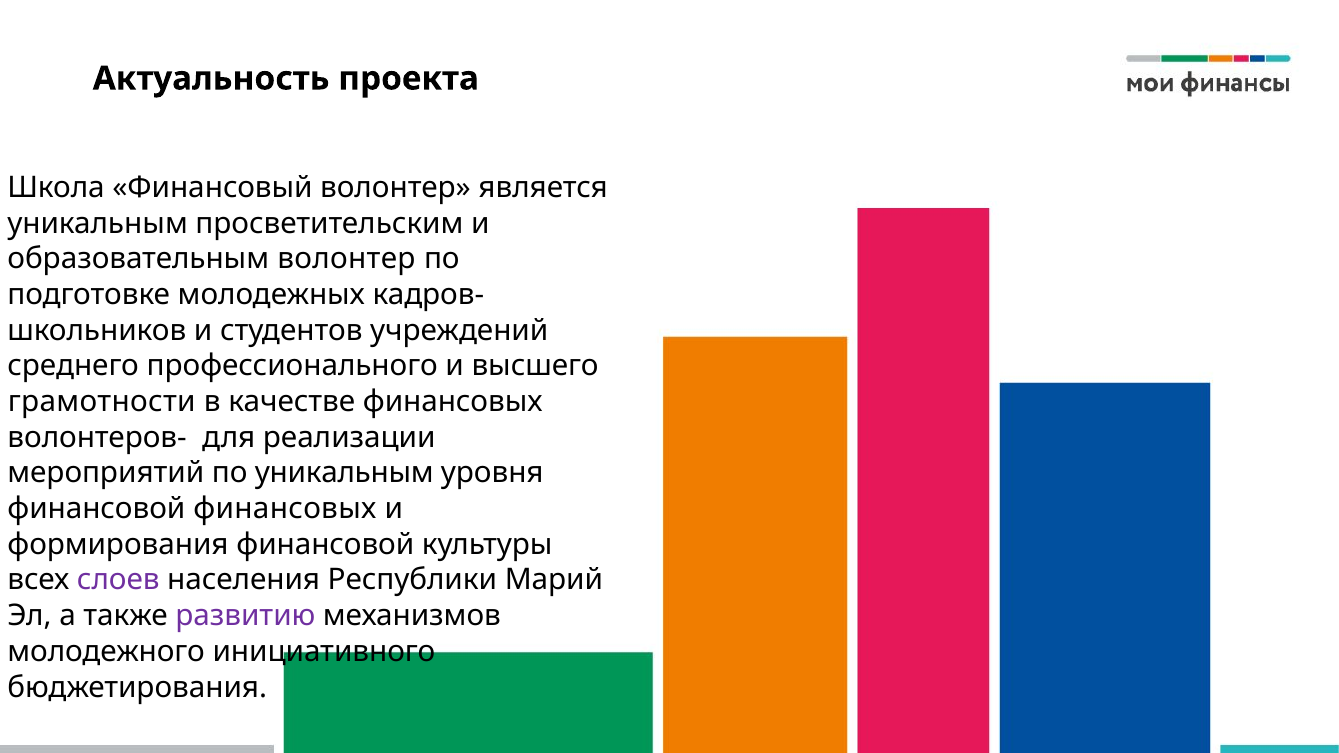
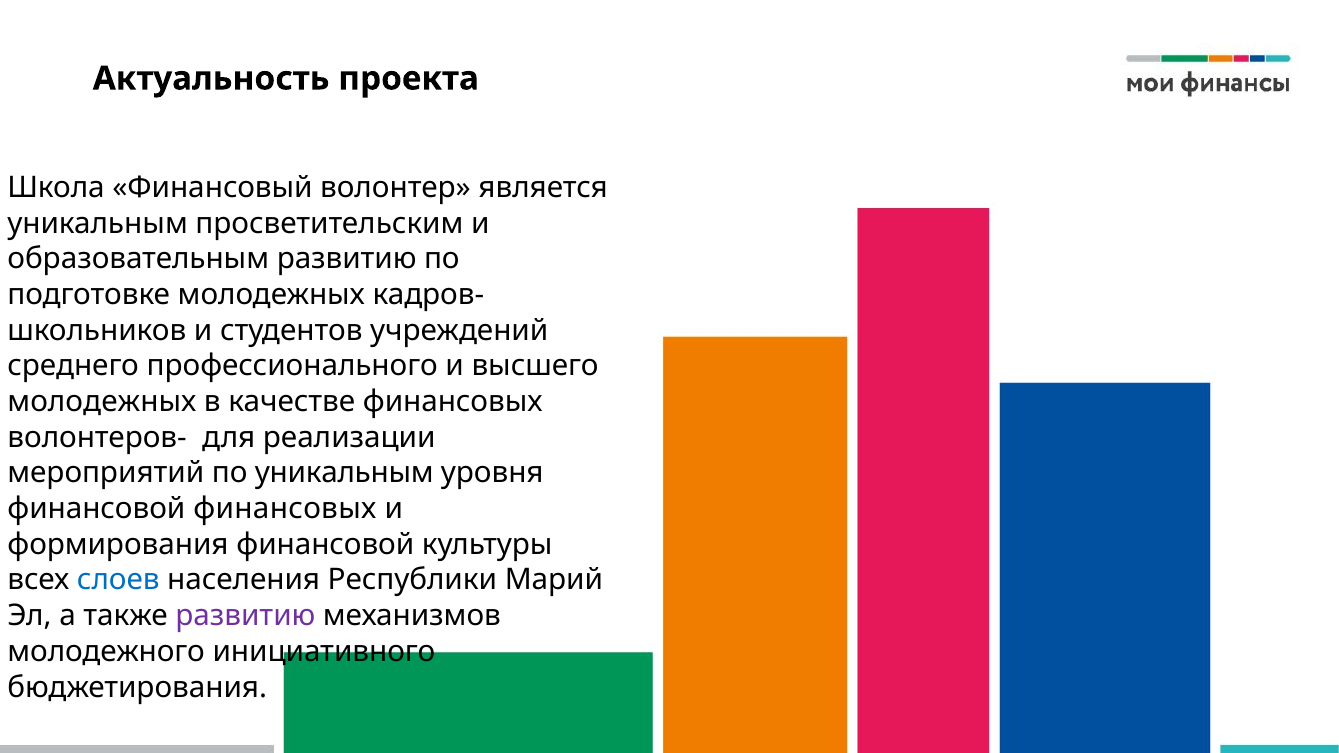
образовательным волонтер: волонтер -> развитию (347, 259)
грамотности: грамотности -> молодежных (102, 402)
слоев colour: purple -> blue (118, 580)
